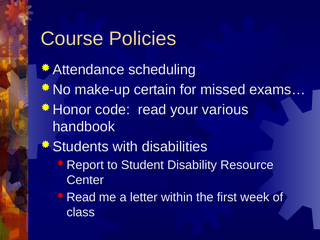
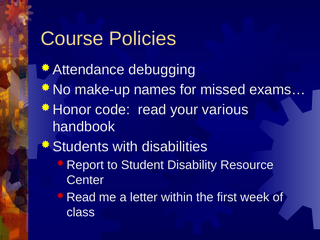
scheduling: scheduling -> debugging (162, 70)
certain: certain -> names (155, 90)
